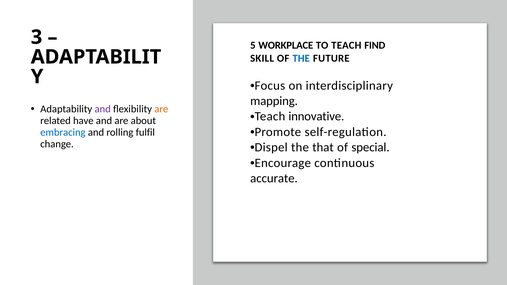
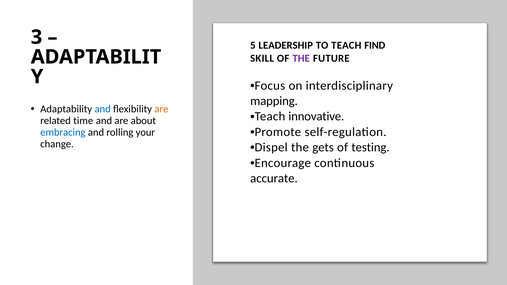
WORKPLACE: WORKPLACE -> LEADERSHIP (286, 46)
THE colour: blue -> purple (301, 58)
and colour: purple -> blue (103, 109)
have: have -> time (83, 121)
fulfil: fulfil -> your (145, 132)
that: that -> gets (323, 147)
special: special -> testing (371, 147)
